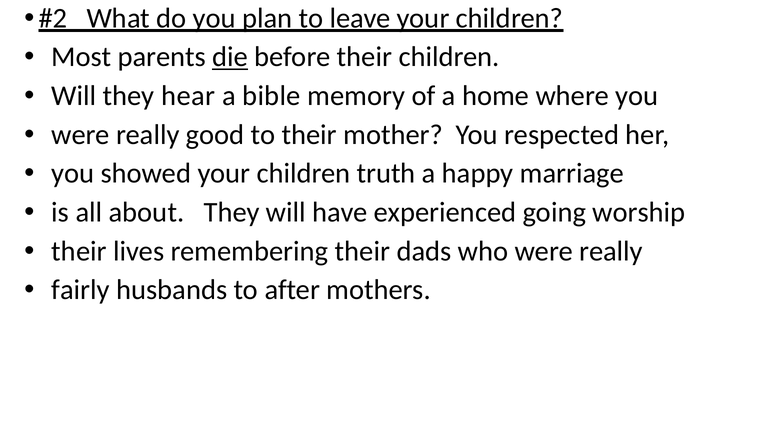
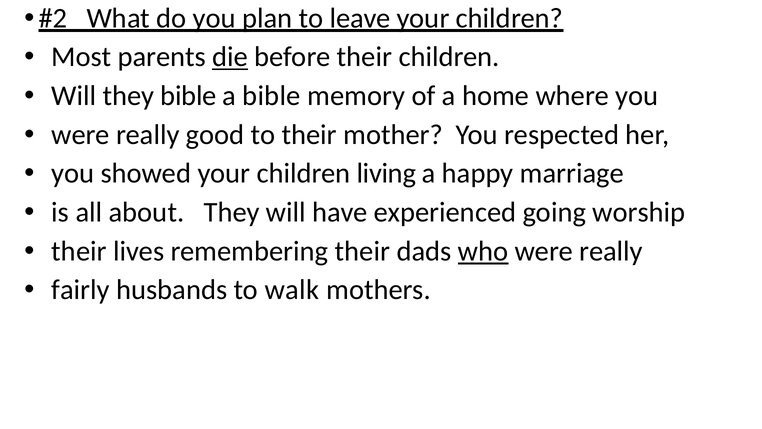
they hear: hear -> bible (189, 96)
truth: truth -> living (386, 173)
who underline: none -> present (483, 251)
after: after -> walk (292, 290)
